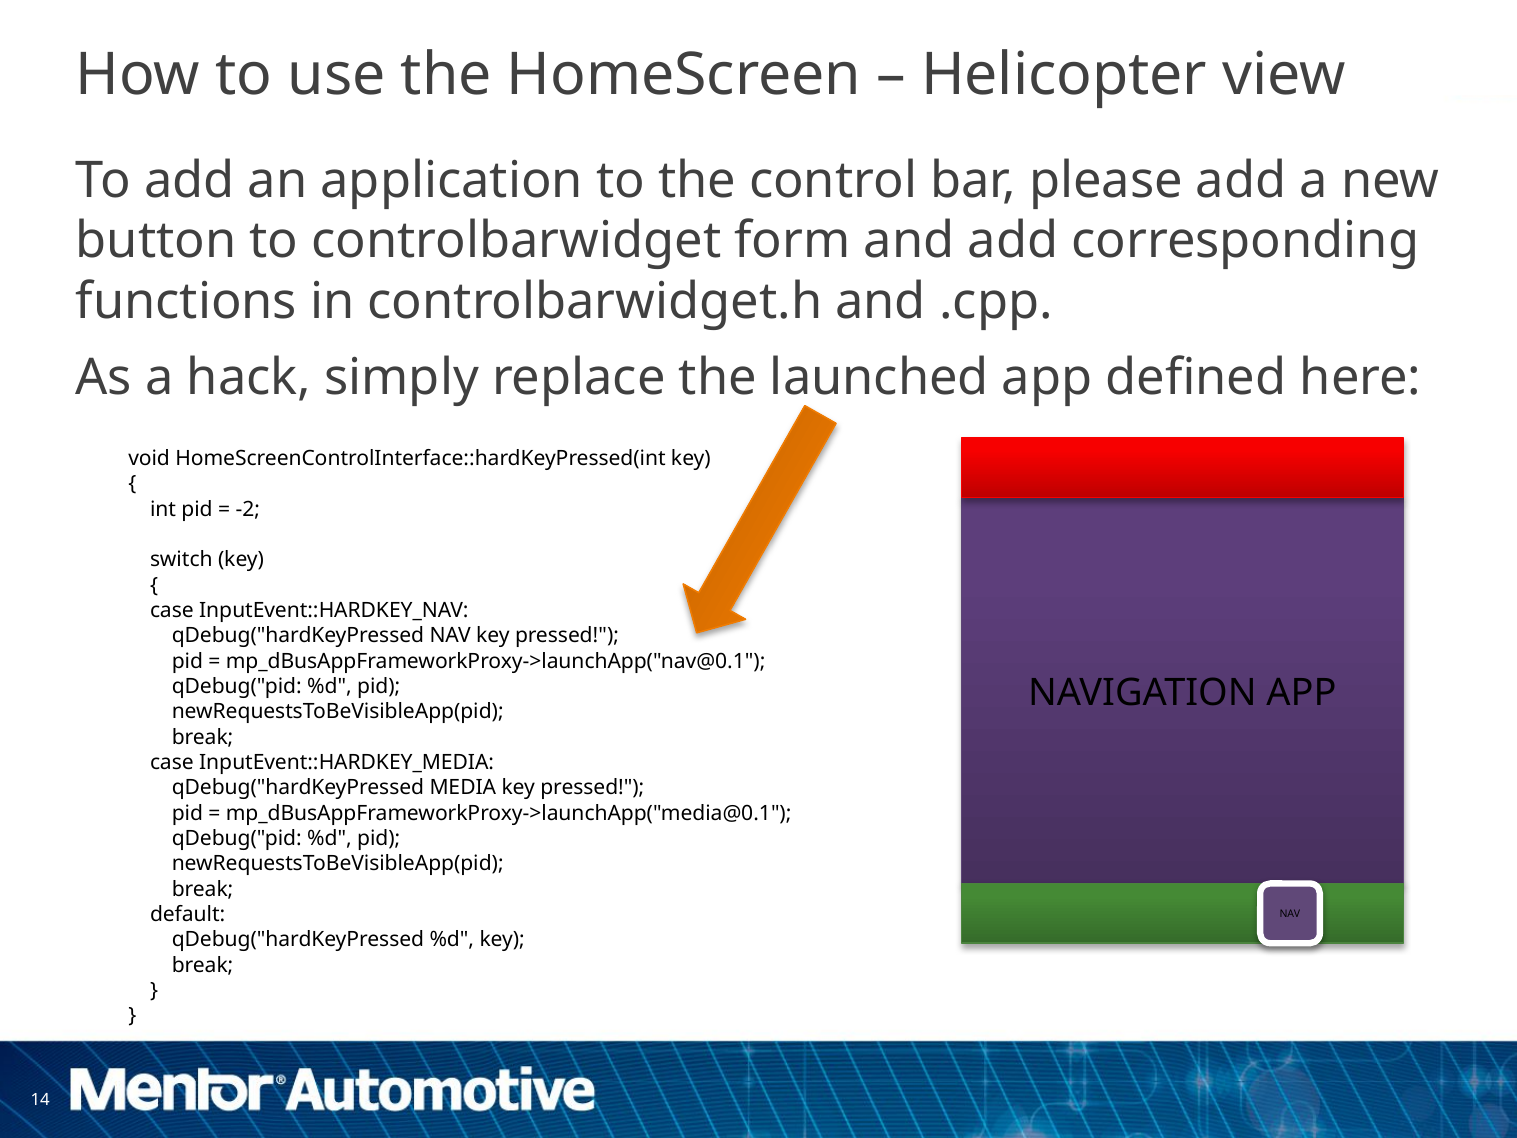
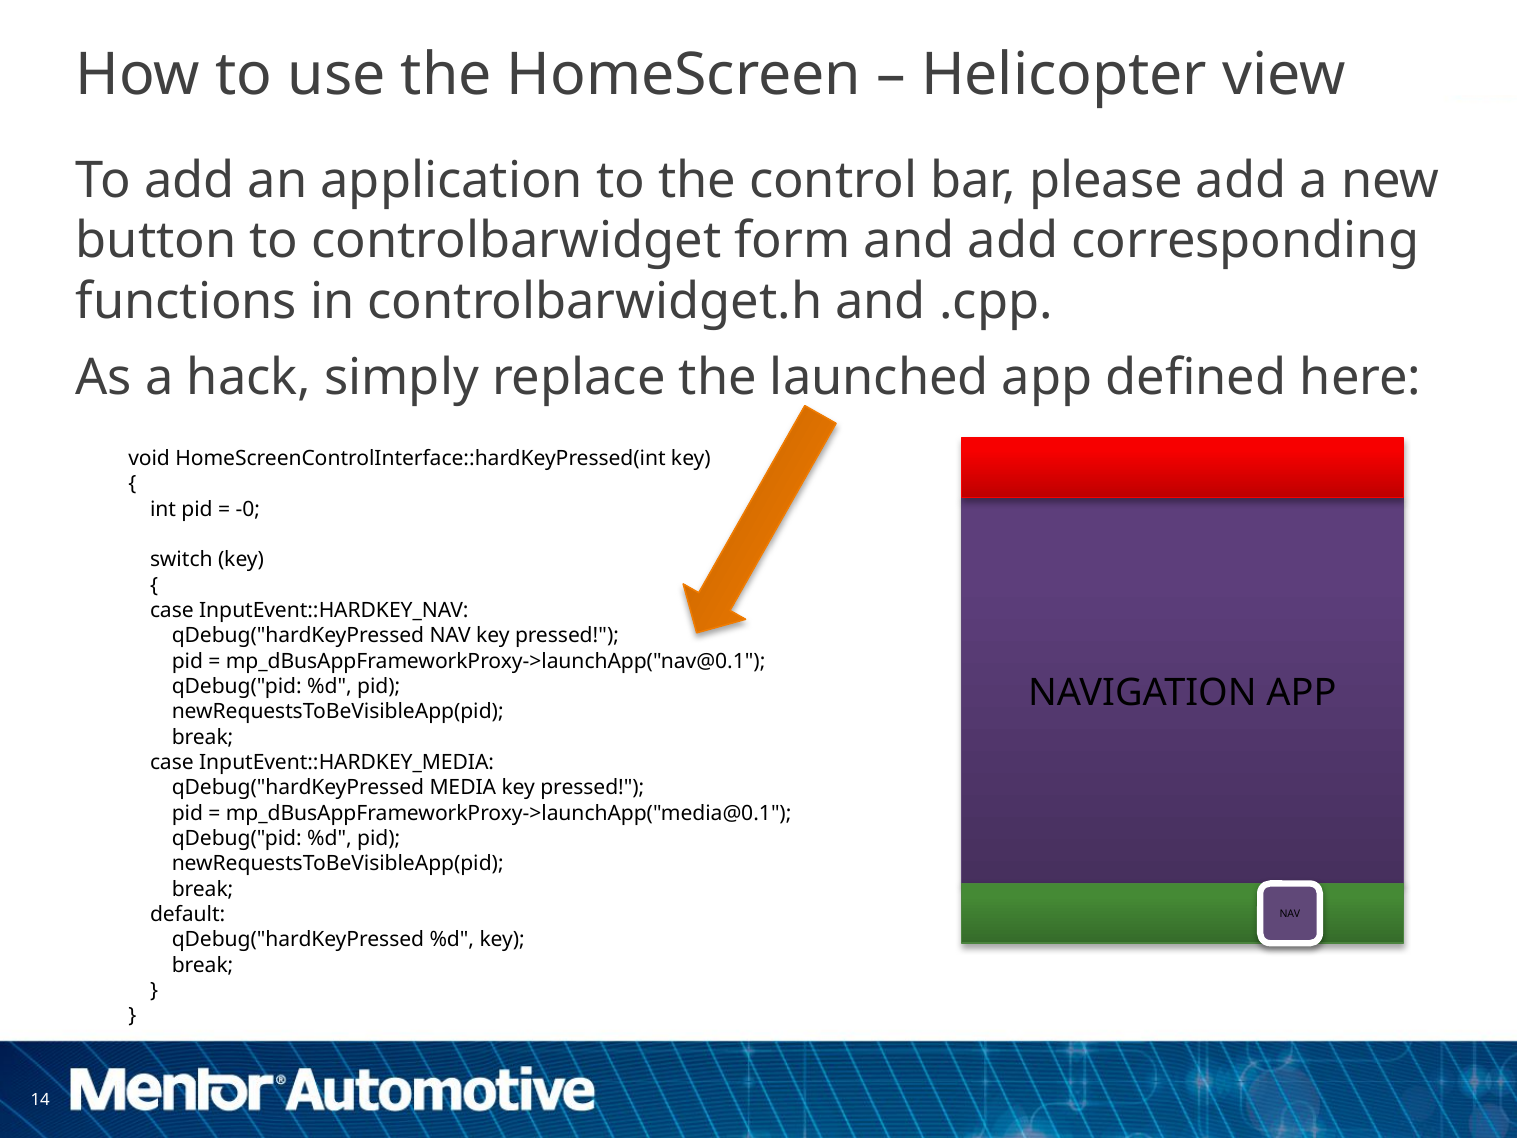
-2: -2 -> -0 (248, 509)
